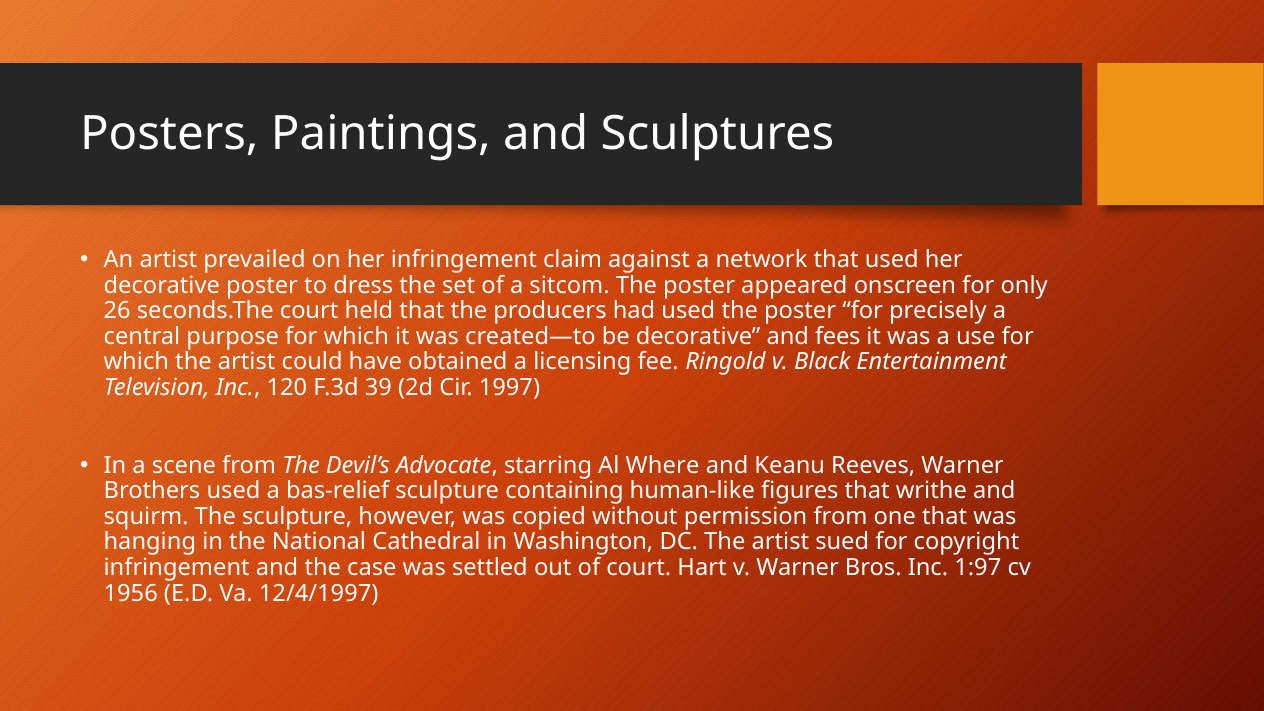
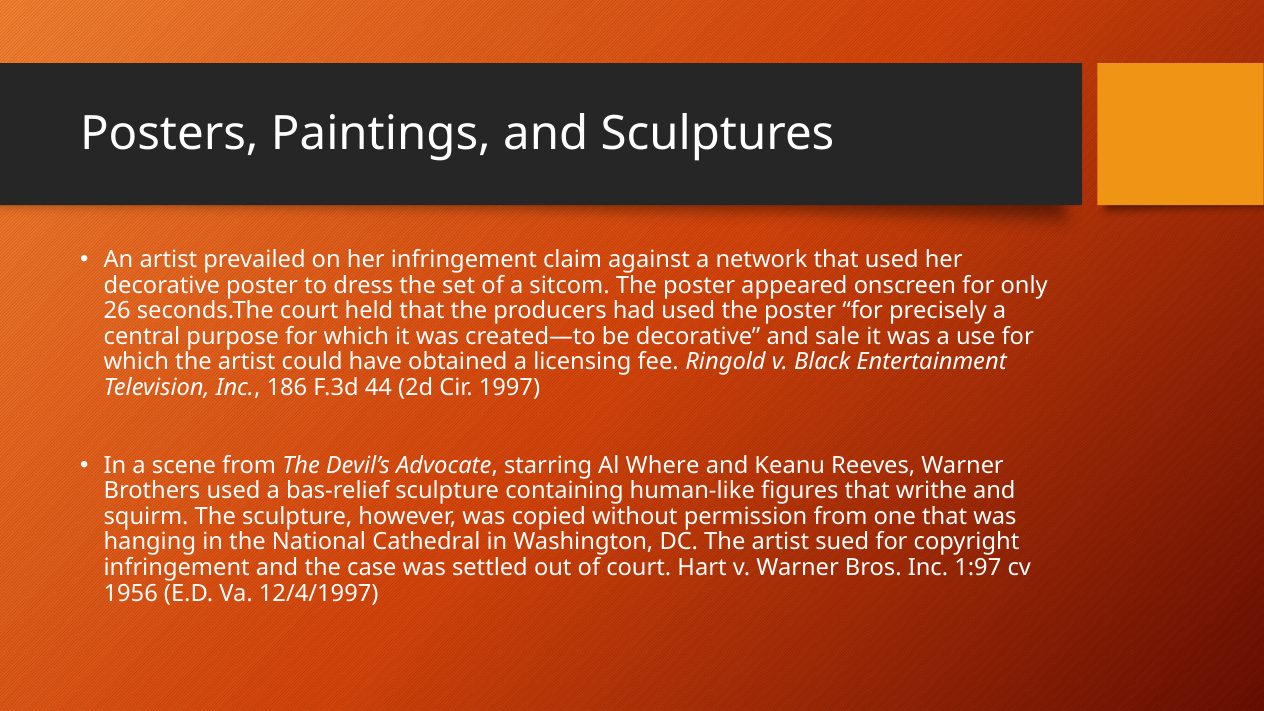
fees: fees -> sale (838, 336)
120: 120 -> 186 (287, 388)
39: 39 -> 44 (378, 388)
